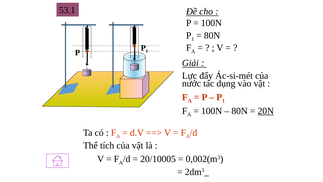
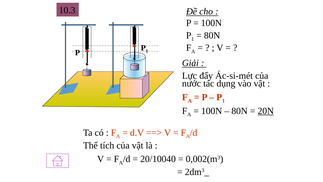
53.1: 53.1 -> 10.3 (67, 10)
20/10005: 20/10005 -> 20/10040 (158, 159)
